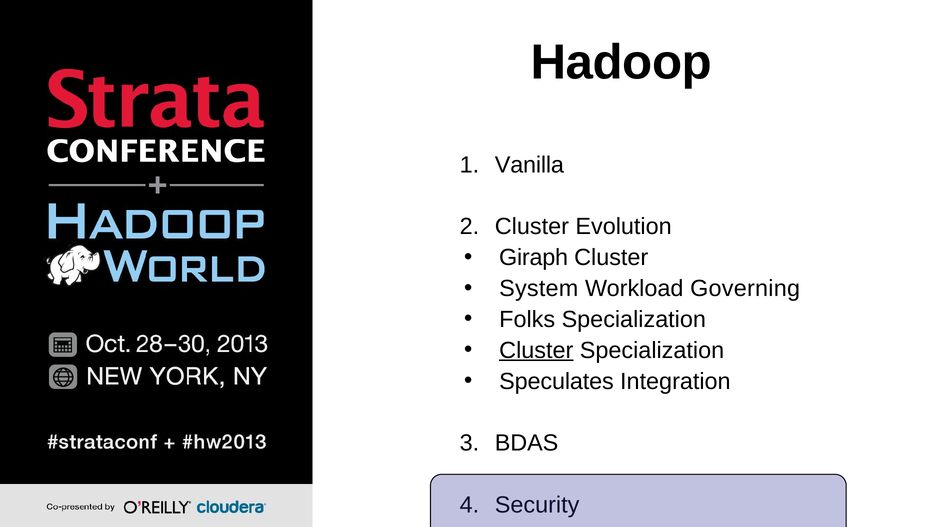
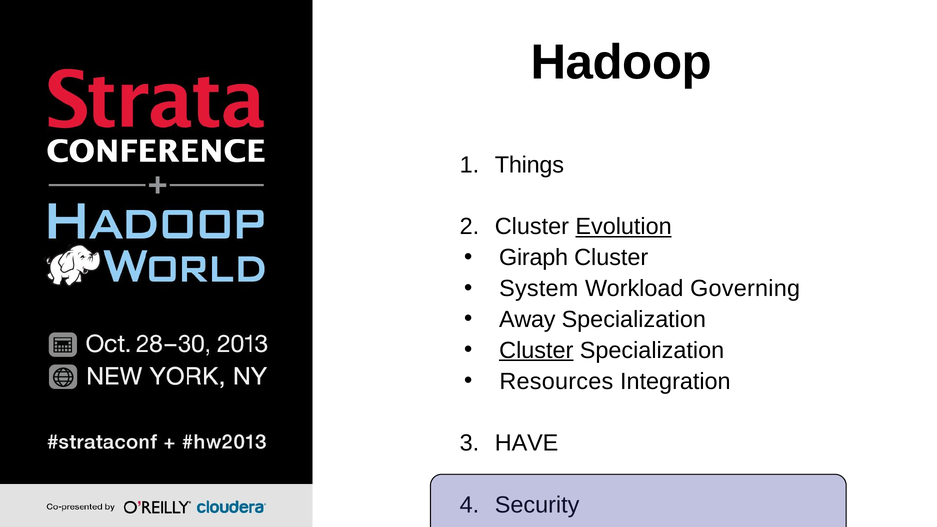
Vanilla: Vanilla -> Things (529, 165)
Evolution underline: none -> present (624, 227)
Folks: Folks -> Away (527, 319)
Speculates: Speculates -> Resources (556, 381)
BDAS: BDAS -> HAVE (527, 443)
